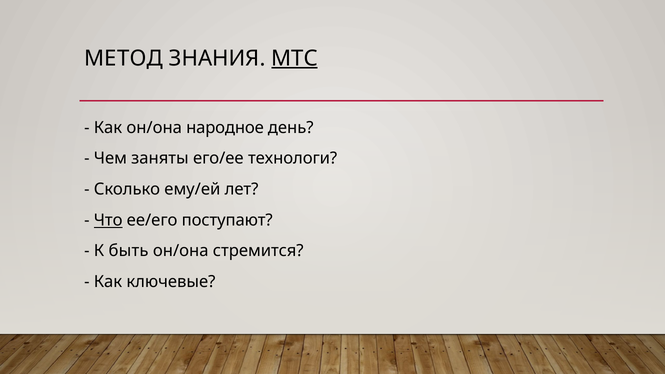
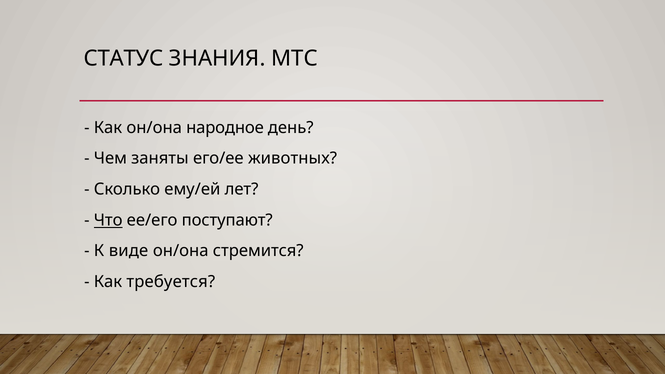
МЕТОД: МЕТОД -> СТАТУС (124, 58)
МТС underline: present -> none (295, 58)
технологи: технологи -> животных (293, 158)
быть: быть -> виде (129, 251)
ключевые: ключевые -> требуется (171, 282)
